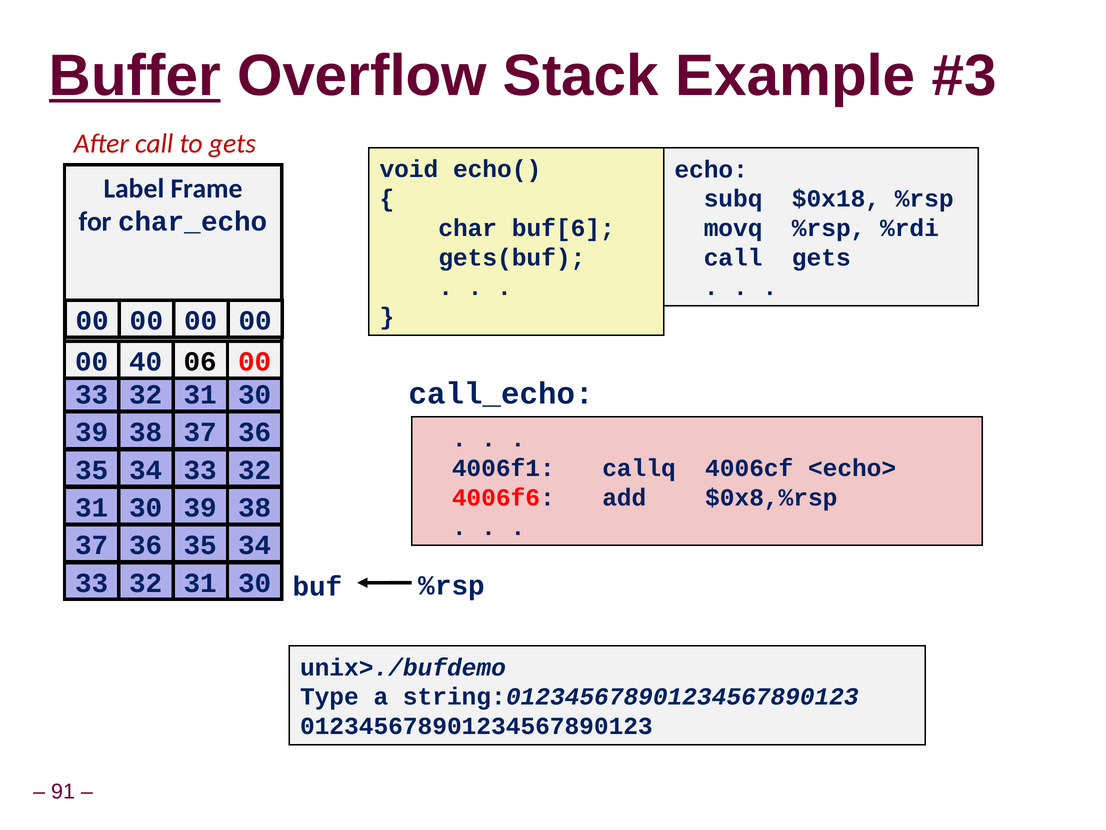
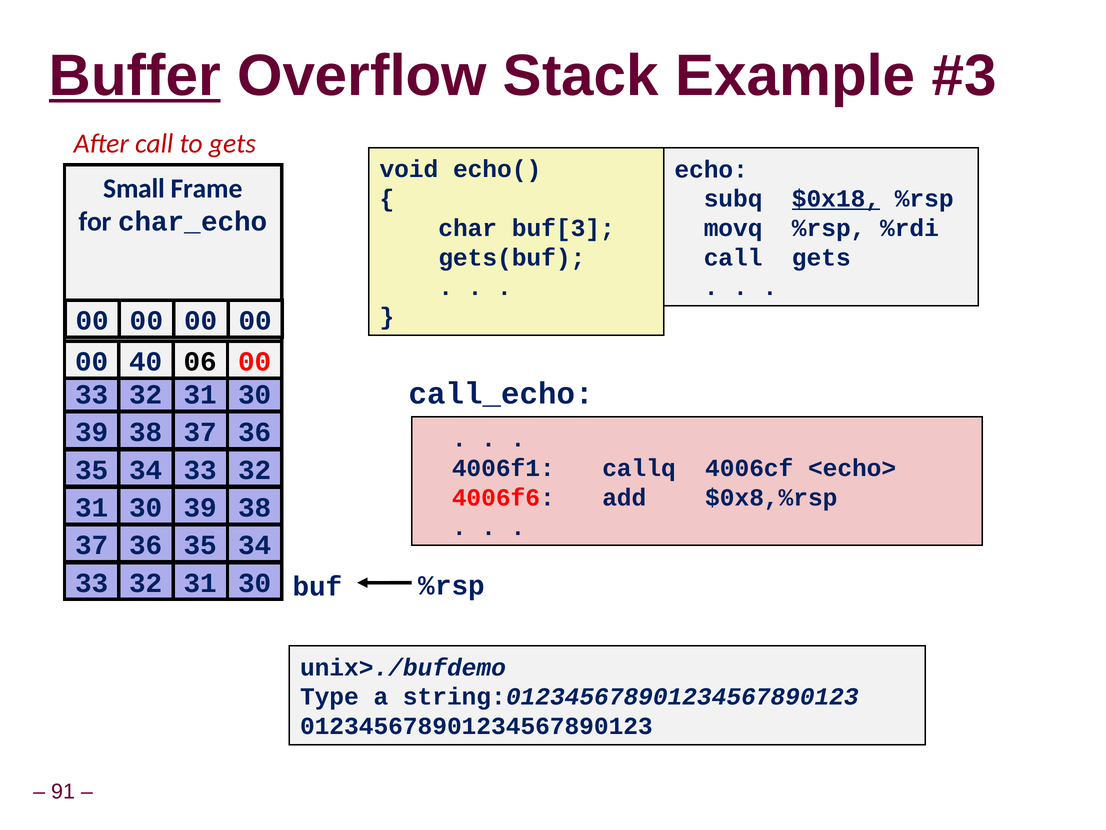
Label: Label -> Small (134, 189)
$0x18 underline: none -> present (836, 199)
buf[6: buf[6 -> buf[3 (563, 228)
